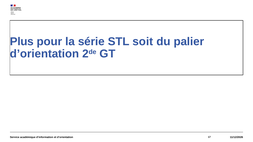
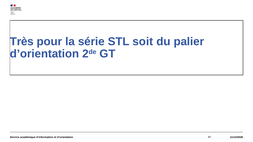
Plus: Plus -> Très (22, 42)
